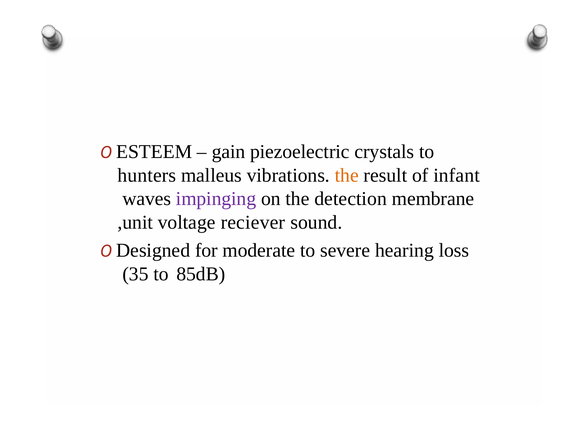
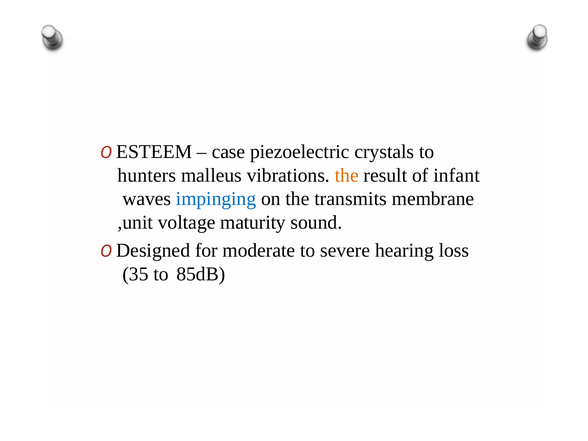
gain: gain -> case (228, 152)
impinging colour: purple -> blue (216, 199)
detection: detection -> transmits (351, 199)
reciever: reciever -> maturity (253, 222)
